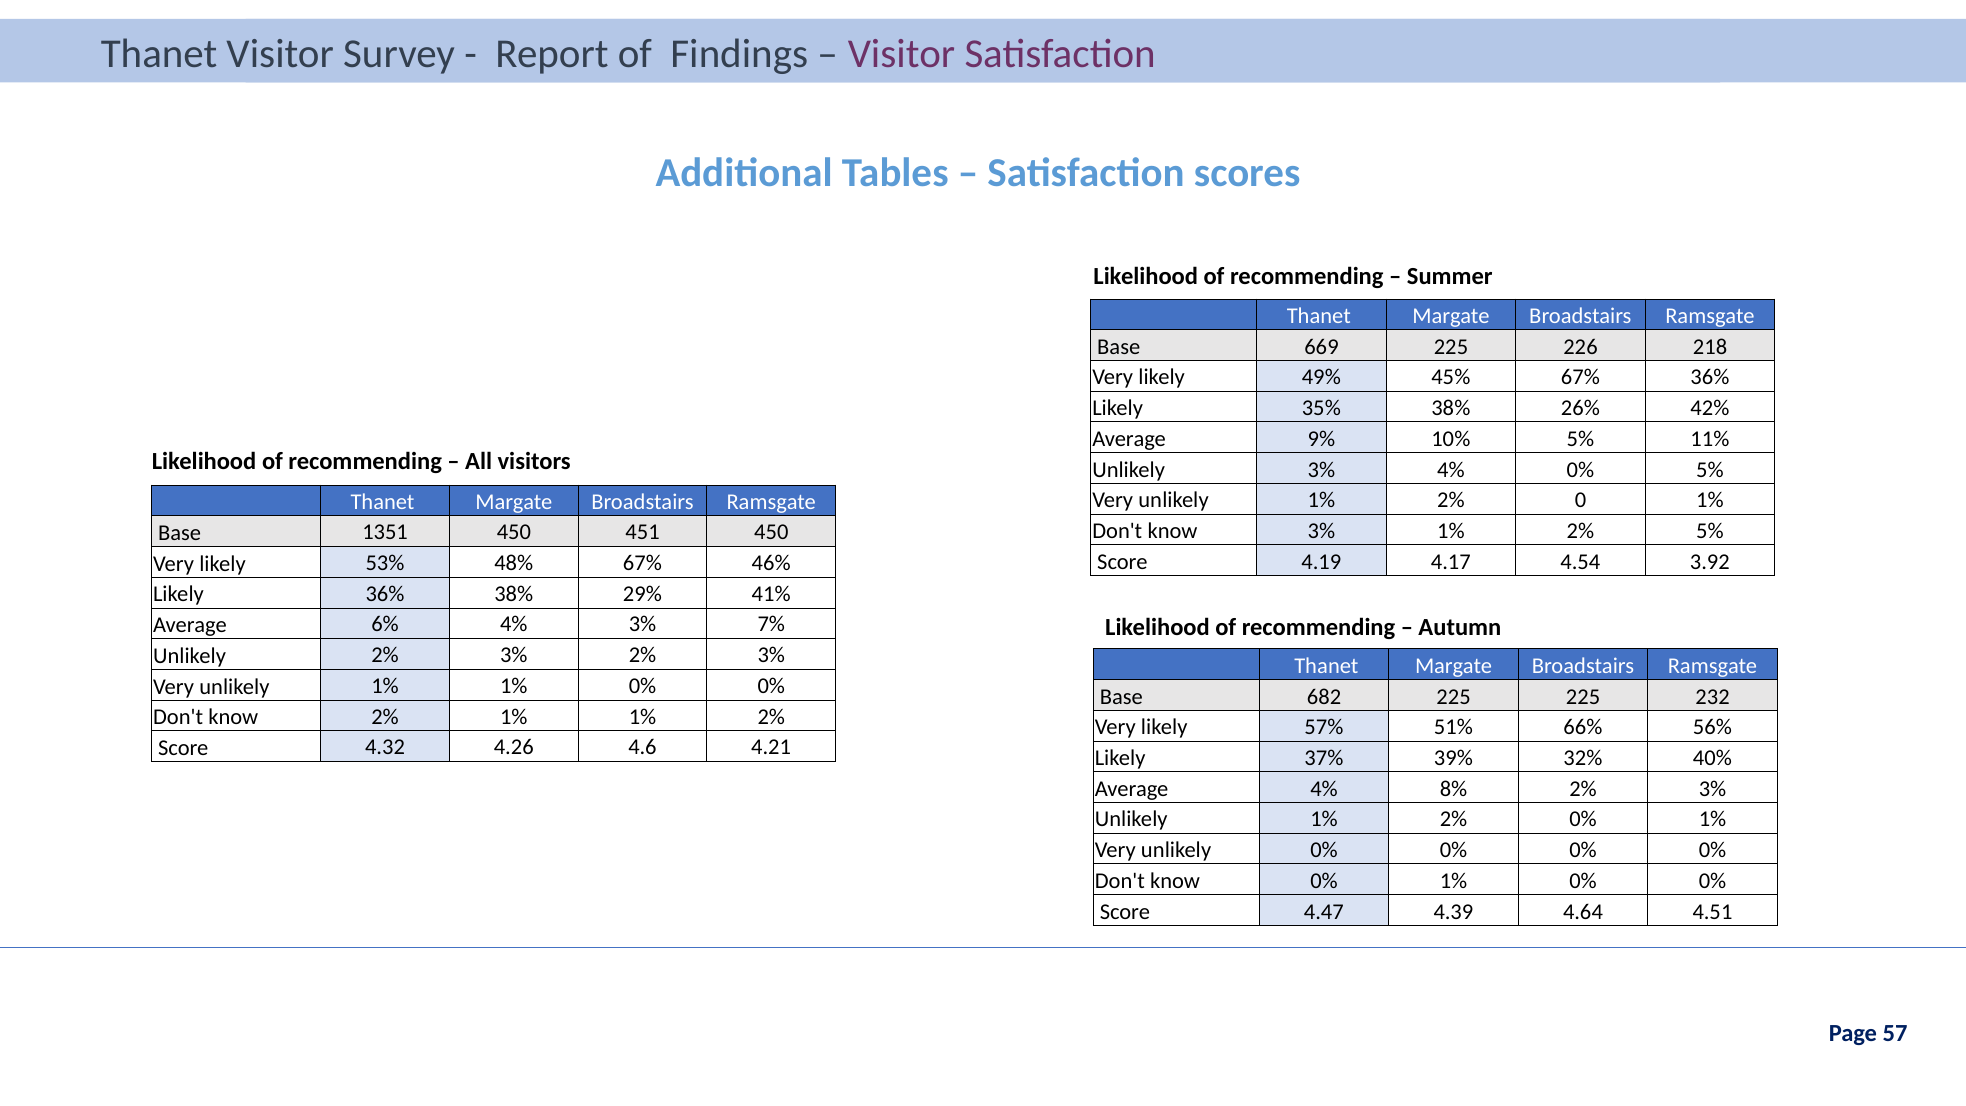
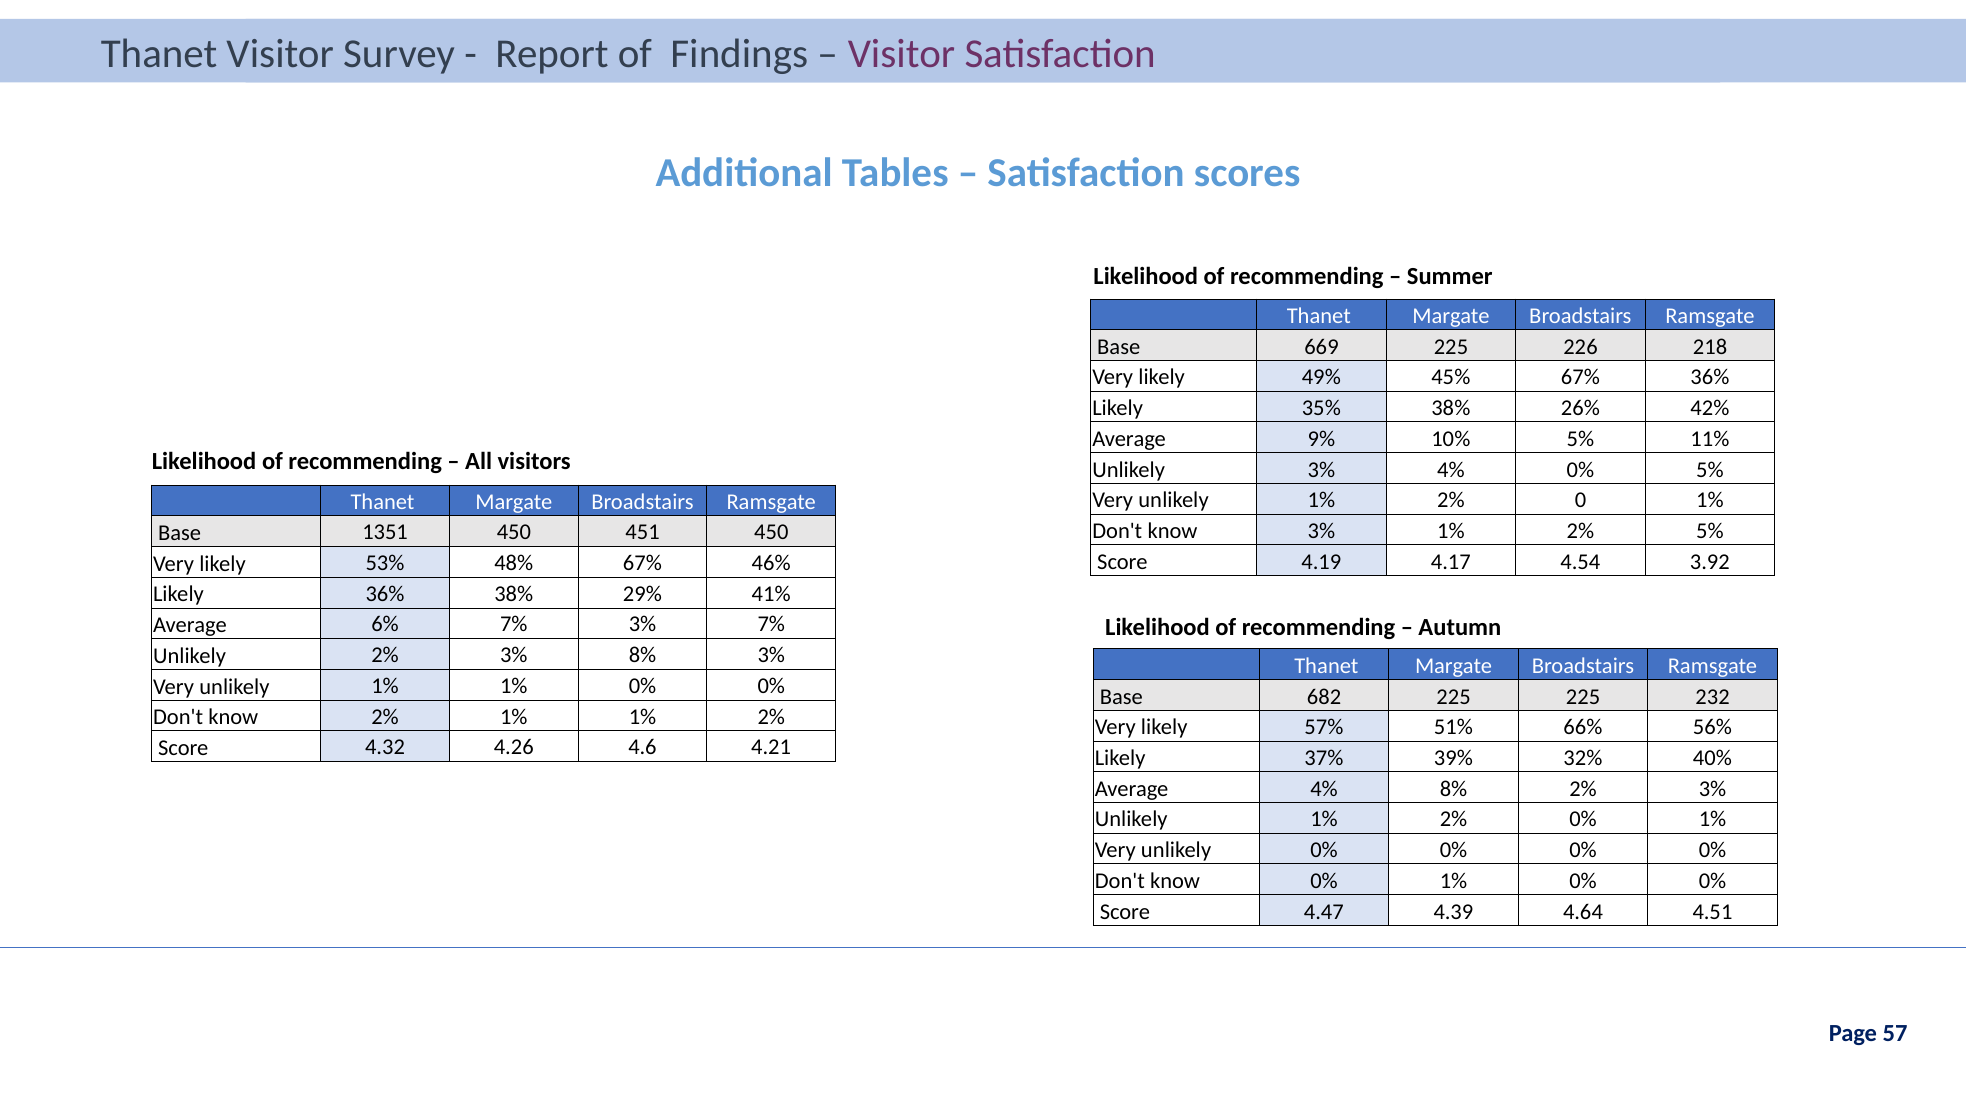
6% 4%: 4% -> 7% (514, 624)
3% 2%: 2% -> 8% (643, 655)
